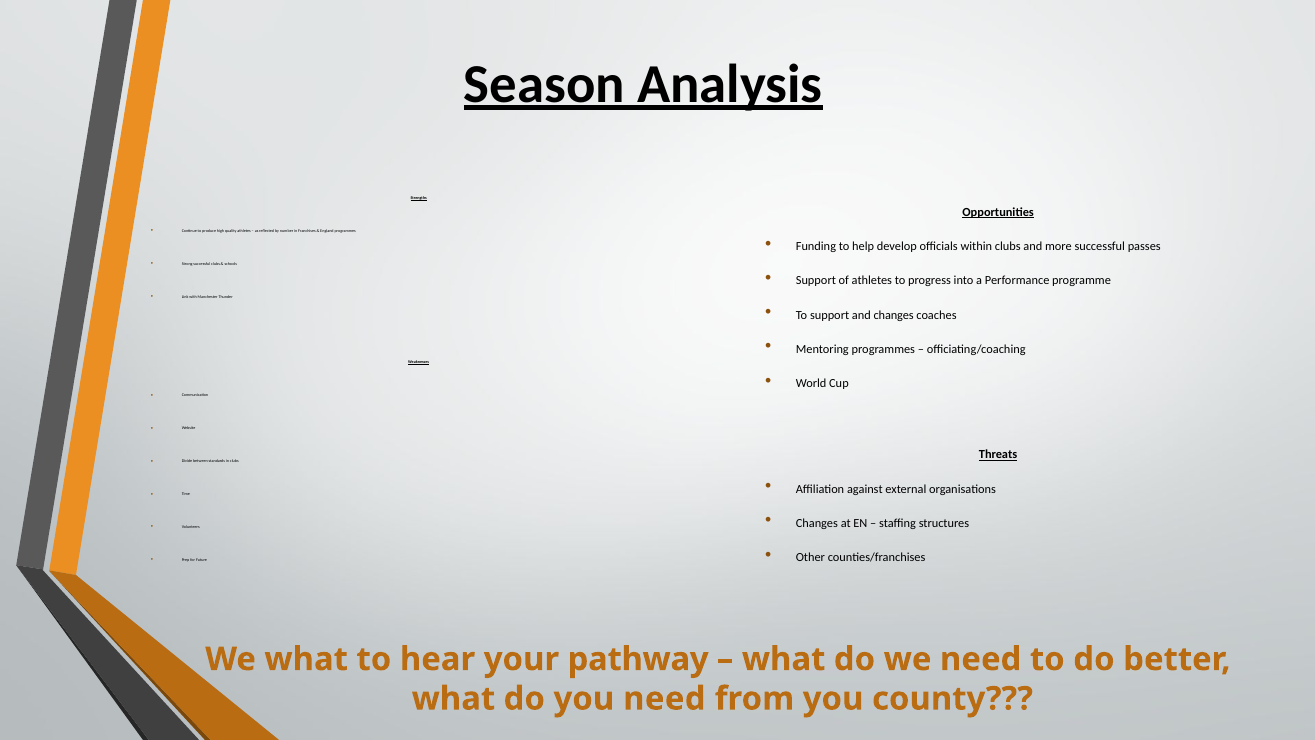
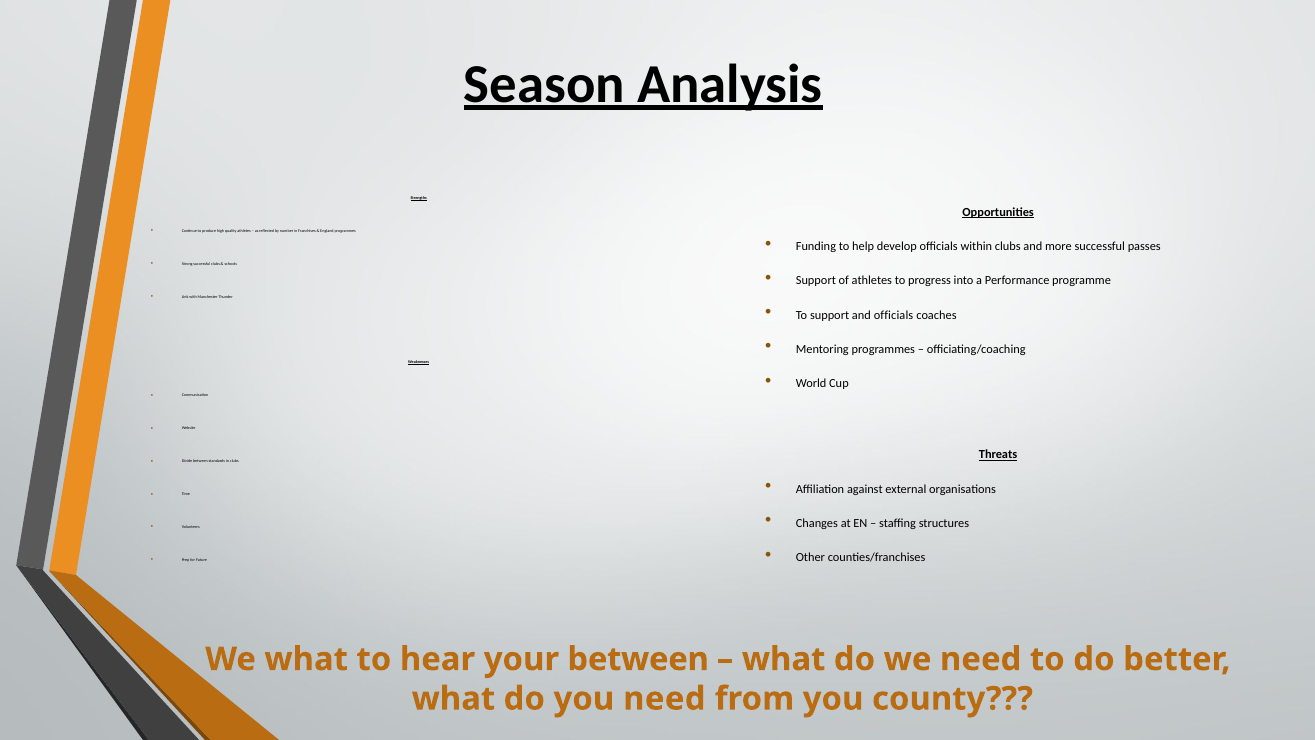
and changes: changes -> officials (894, 315)
your pathway: pathway -> between (638, 659)
